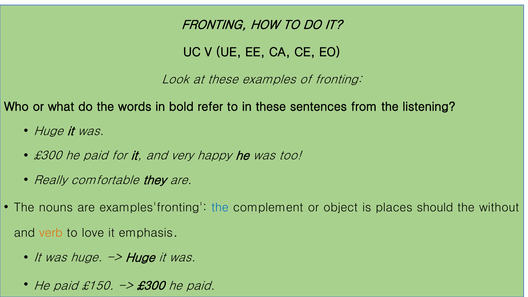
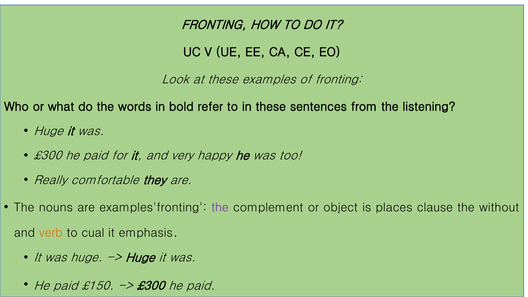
the colour: blue -> purple (220, 207)
should: should -> clause (435, 207)
love: love -> cual (93, 233)
